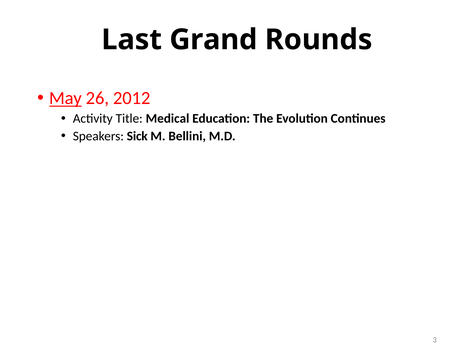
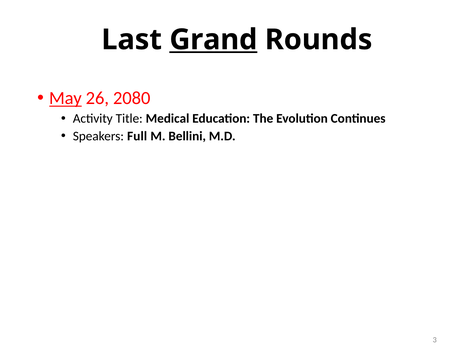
Grand underline: none -> present (213, 40)
2012: 2012 -> 2080 (132, 98)
Sick: Sick -> Full (137, 136)
